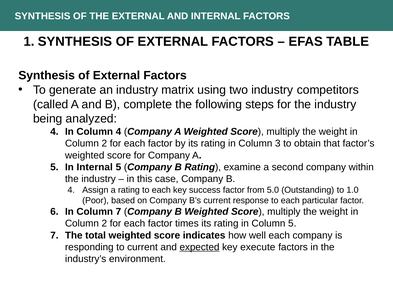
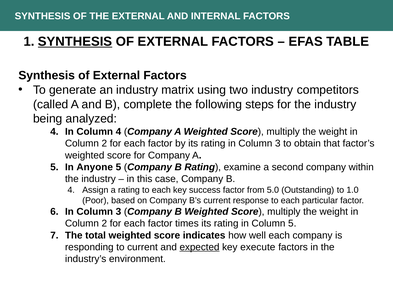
SYNTHESIS underline: none -> present (75, 42)
In Internal: Internal -> Anyone (95, 167)
6 In Column 7: 7 -> 3 (118, 211)
